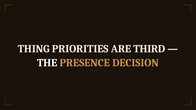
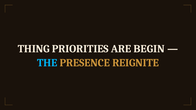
THIRD: THIRD -> BEGIN (149, 49)
THE colour: white -> light blue (47, 63)
DECISION: DECISION -> REIGNITE (136, 63)
